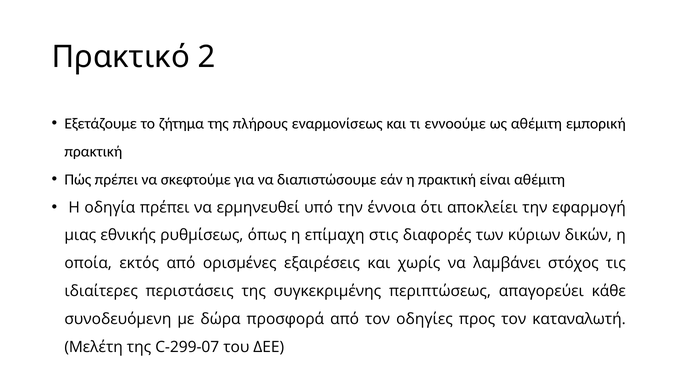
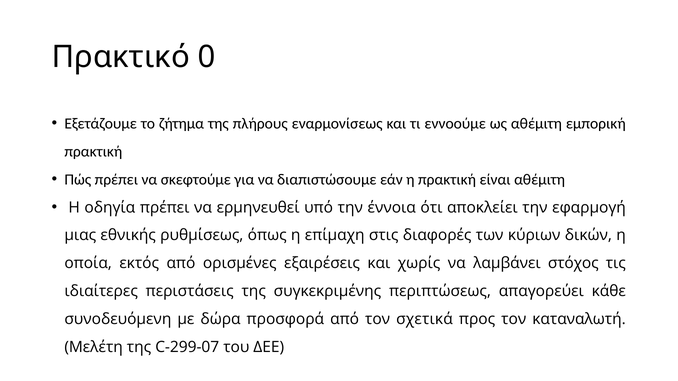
2: 2 -> 0 (207, 57)
οδηγίες: οδηγίες -> σχετικά (424, 319)
